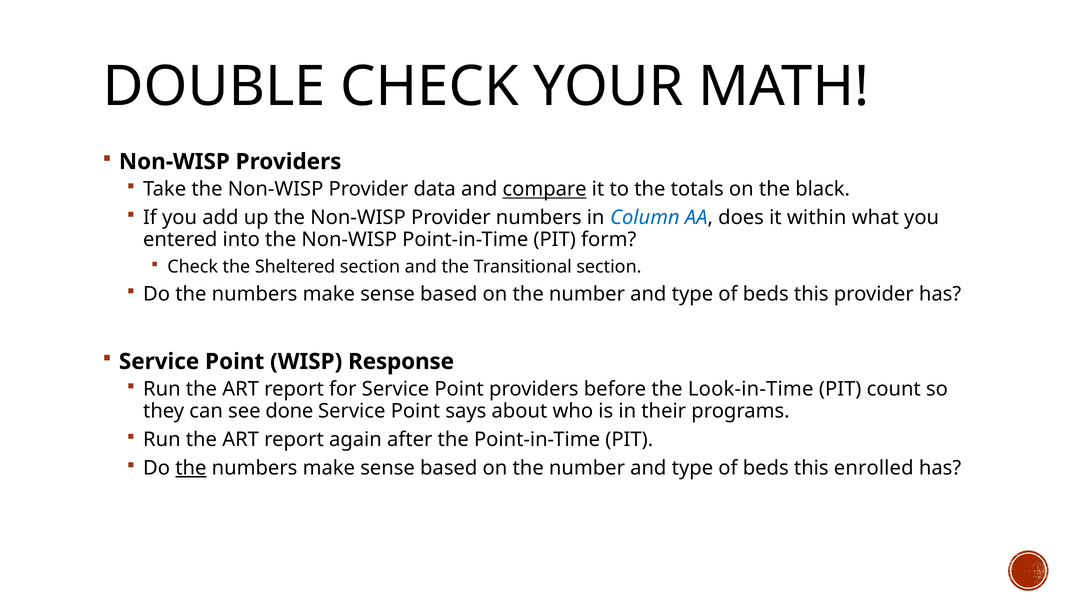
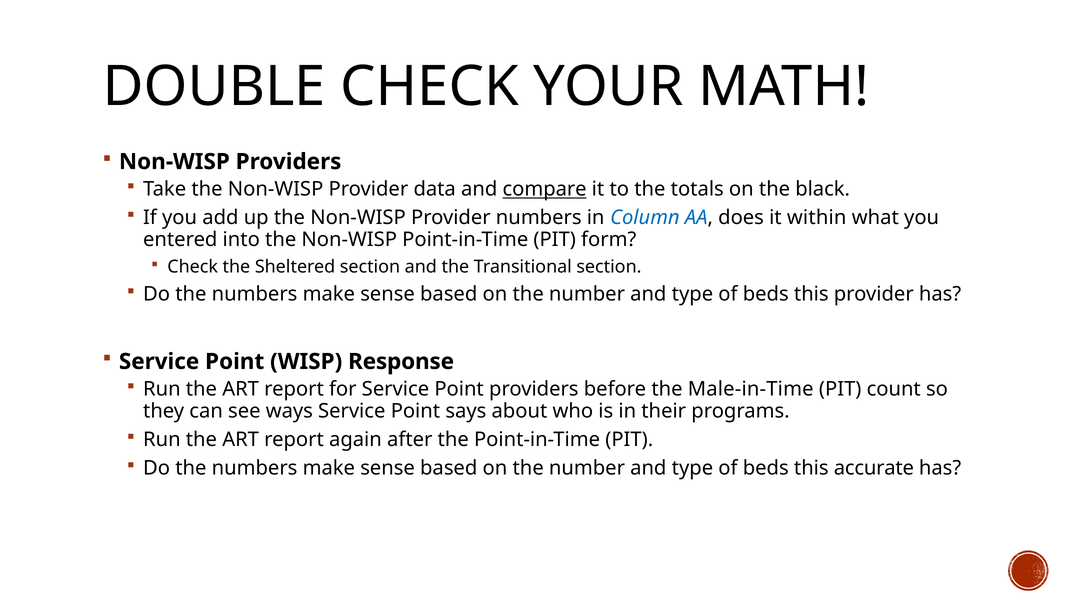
Look-in-Time: Look-in-Time -> Male-in-Time (751, 389)
done: done -> ways (289, 411)
the underline: present -> none (191, 468)
enrolled: enrolled -> accurate (874, 468)
